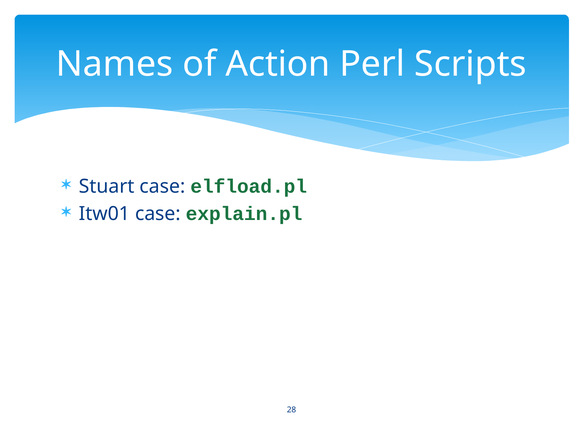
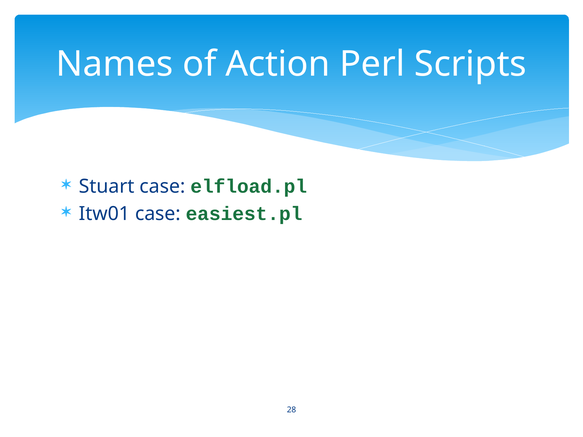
explain.pl: explain.pl -> easiest.pl (244, 214)
